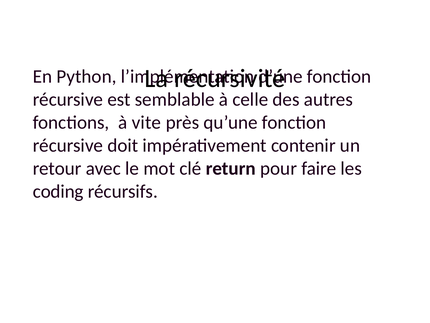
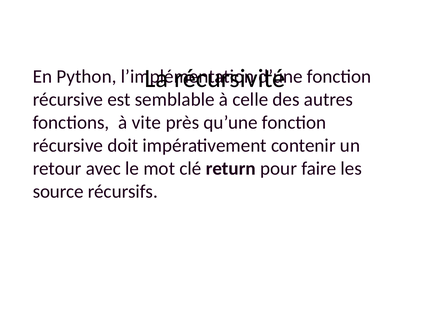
coding: coding -> source (58, 191)
